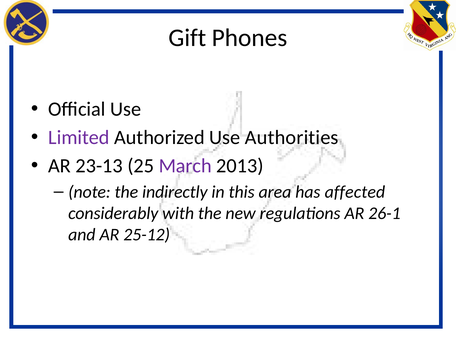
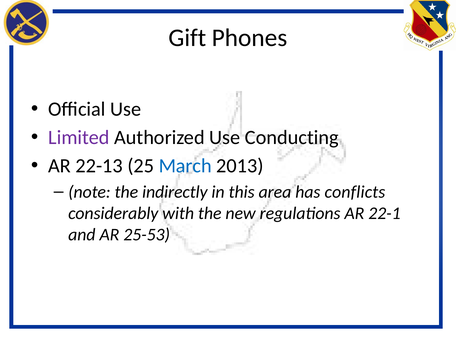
Authorities: Authorities -> Conducting (292, 138)
23-13: 23-13 -> 22-13 (99, 166)
March colour: purple -> blue (185, 166)
affected: affected -> conflicts (355, 192)
26-1: 26-1 -> 22-1 (384, 213)
25-12: 25-12 -> 25-53 (147, 235)
